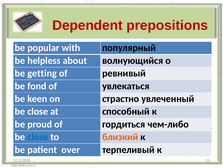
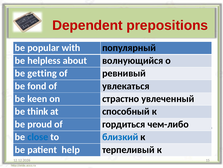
close: close -> think (38, 111)
близкий colour: orange -> blue (120, 136)
over: over -> help (71, 149)
